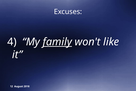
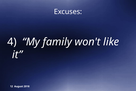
family underline: present -> none (57, 42)
